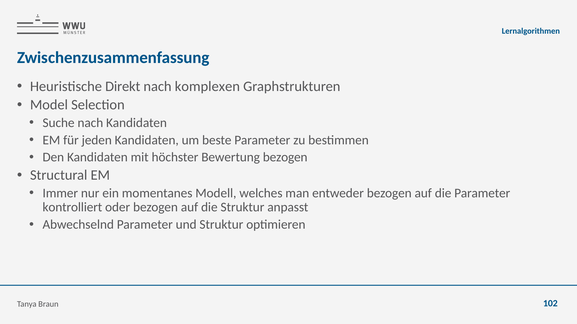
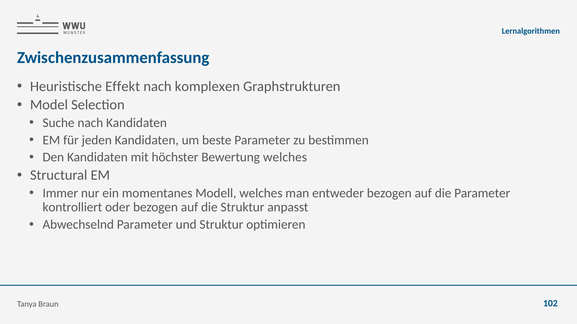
Direkt: Direkt -> Effekt (123, 86)
Bewertung bezogen: bezogen -> welches (285, 157)
